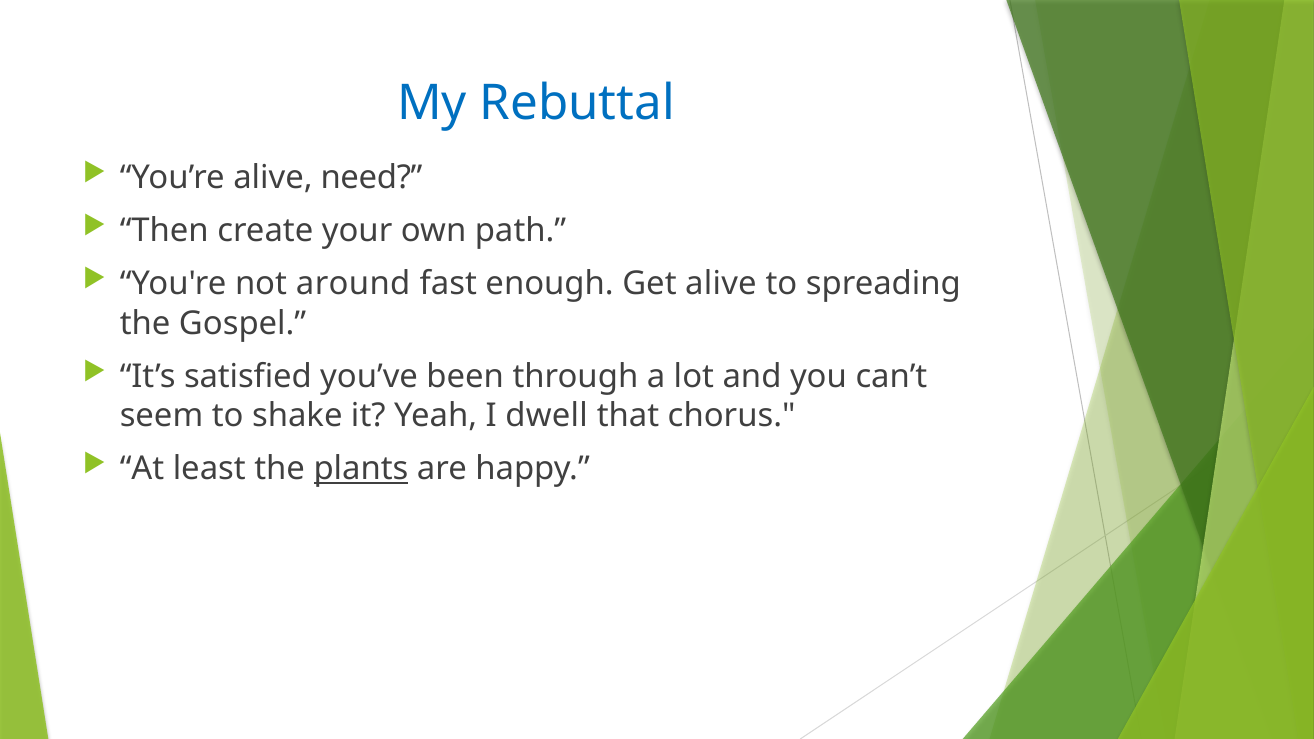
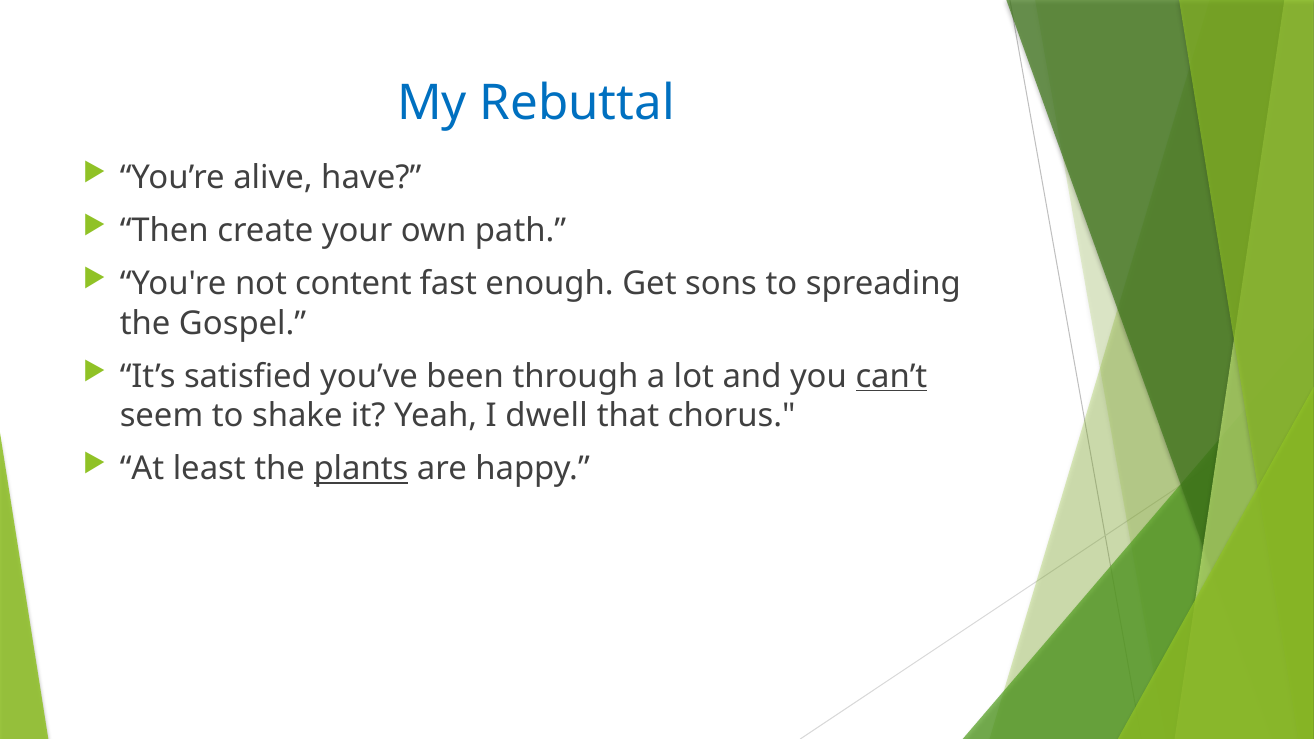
need: need -> have (371, 178)
around: around -> content (354, 284)
Get alive: alive -> sons (721, 284)
can’t underline: none -> present (891, 376)
